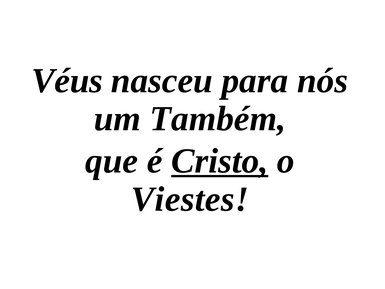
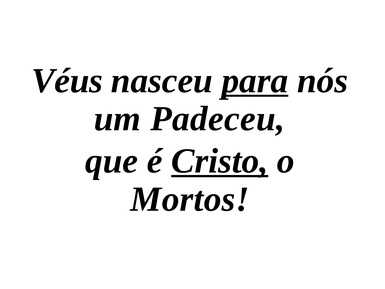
para underline: none -> present (255, 81)
Também: Também -> Padeceu (218, 119)
Viestes: Viestes -> Mortos (190, 199)
